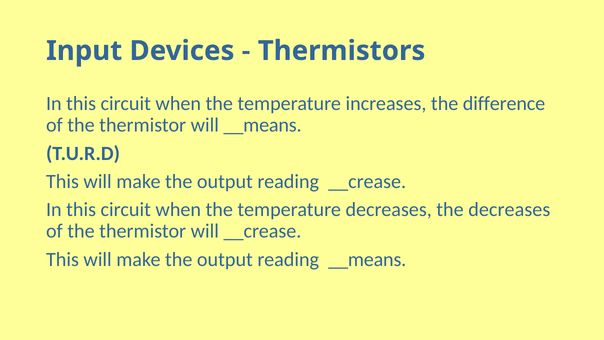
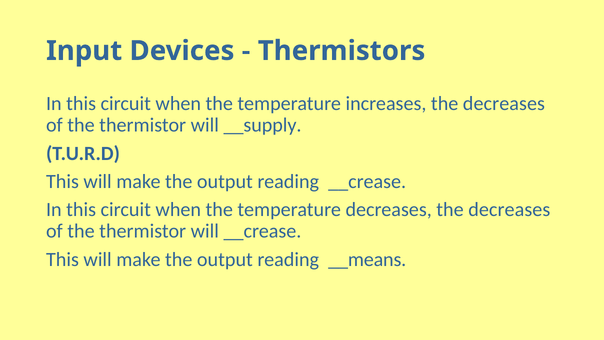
increases the difference: difference -> decreases (504, 103)
will __means: __means -> __supply (263, 125)
